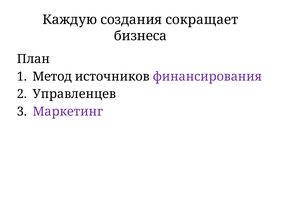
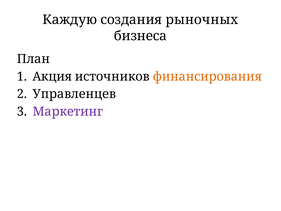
сокращает: сокращает -> рыночных (202, 20)
Метод: Метод -> Акция (52, 76)
финансирования colour: purple -> orange (207, 76)
